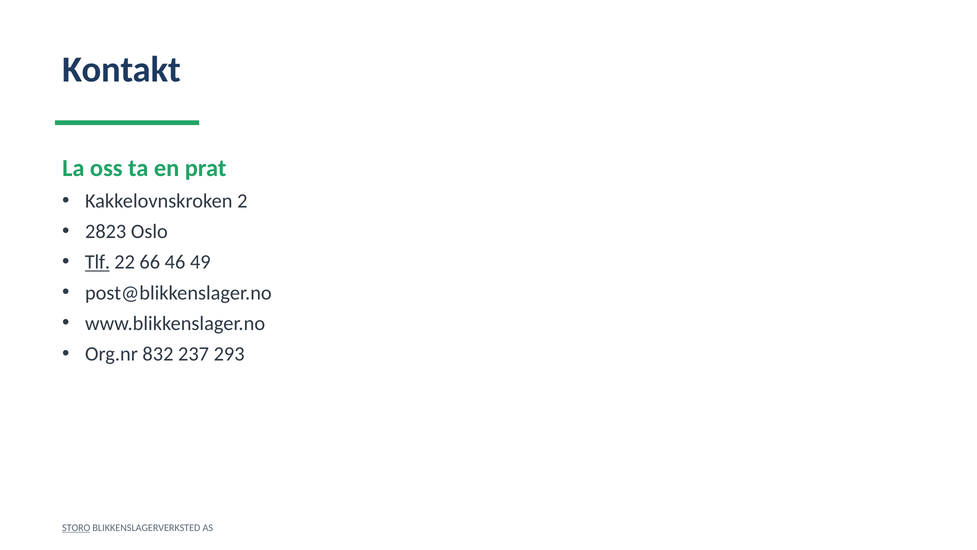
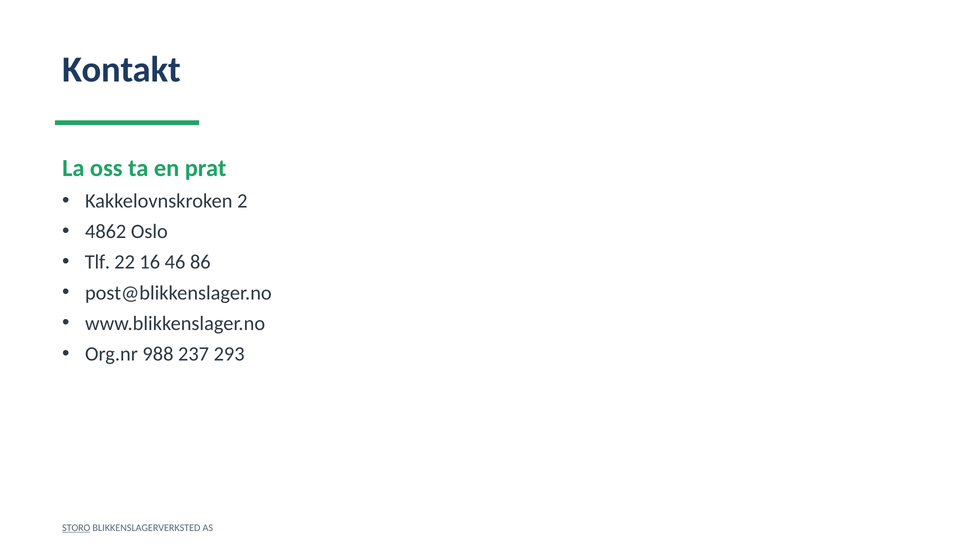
2823: 2823 -> 4862 (106, 231)
Tlf underline: present -> none (97, 262)
66: 66 -> 16 (150, 262)
49: 49 -> 86 (200, 262)
832: 832 -> 988 (158, 354)
